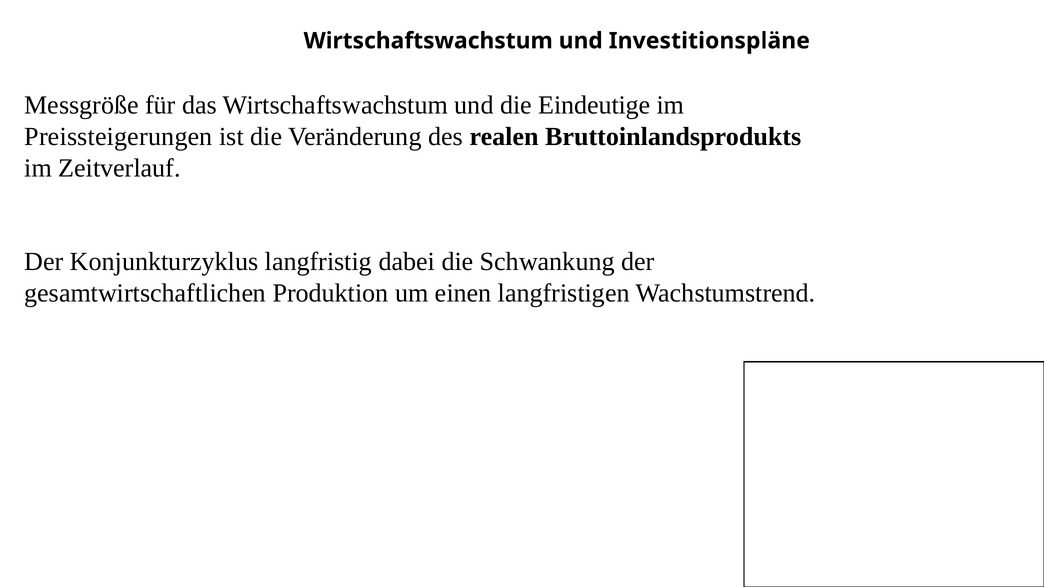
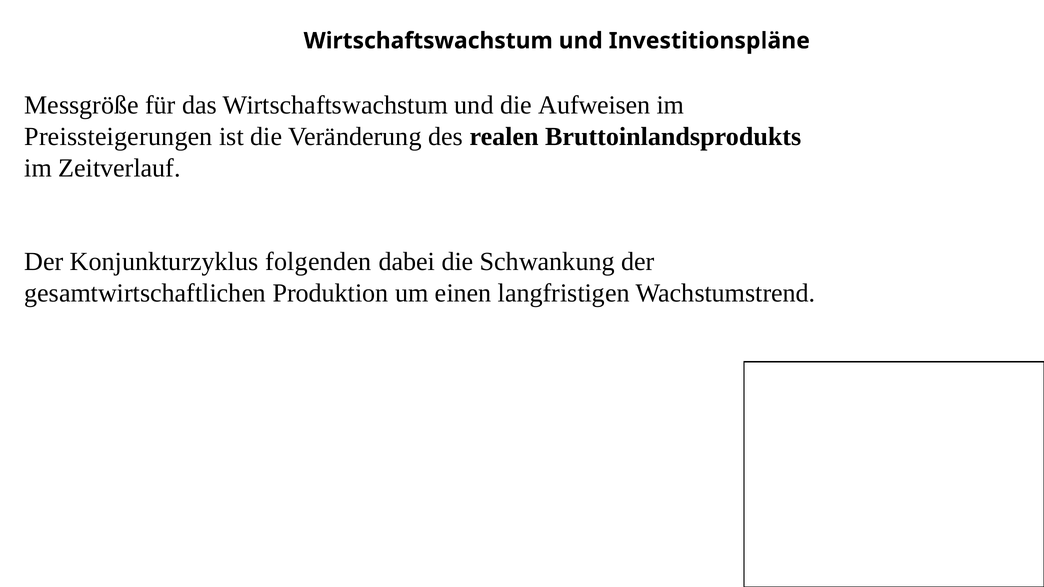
Eindeutige: Eindeutige -> Aufweisen (594, 105)
langfristig: langfristig -> folgenden (318, 262)
